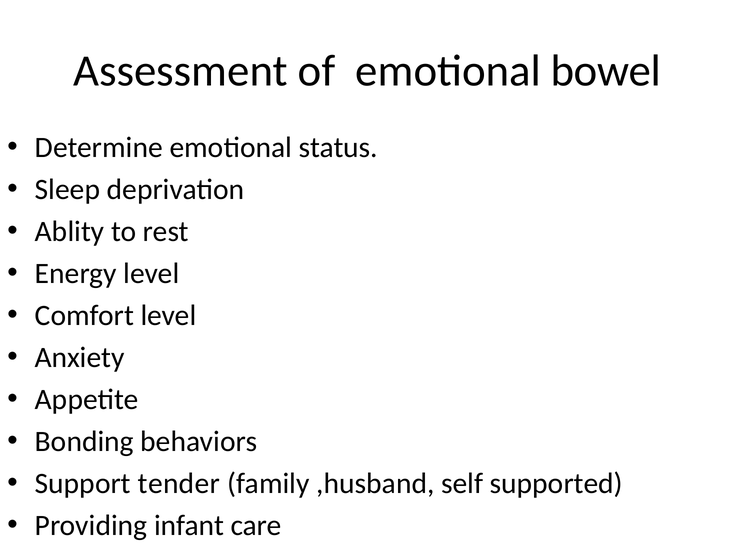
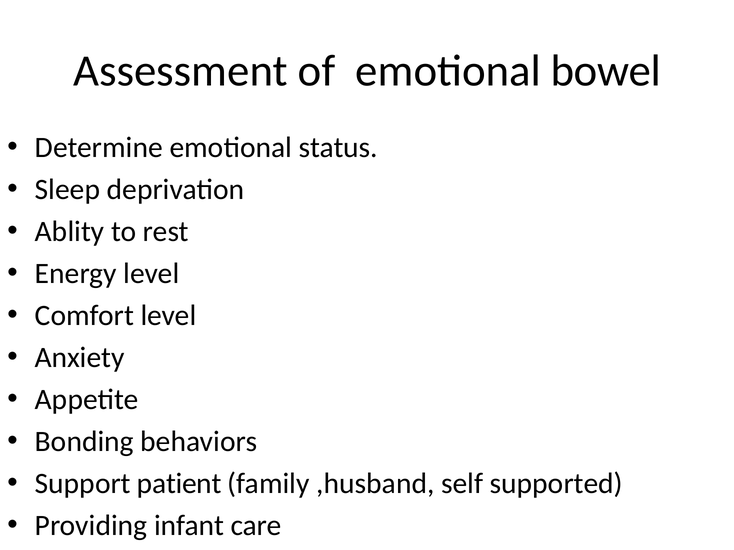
tender: tender -> patient (179, 484)
